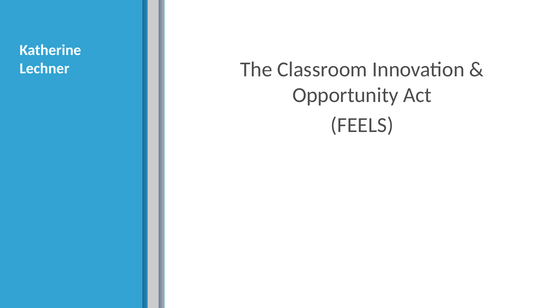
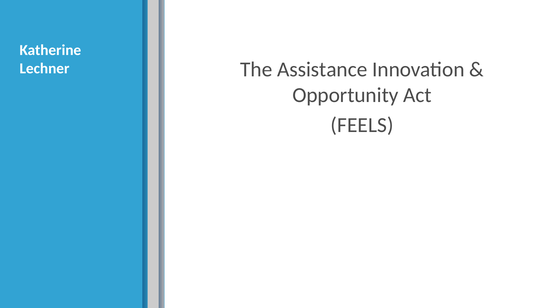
Classroom: Classroom -> Assistance (322, 70)
